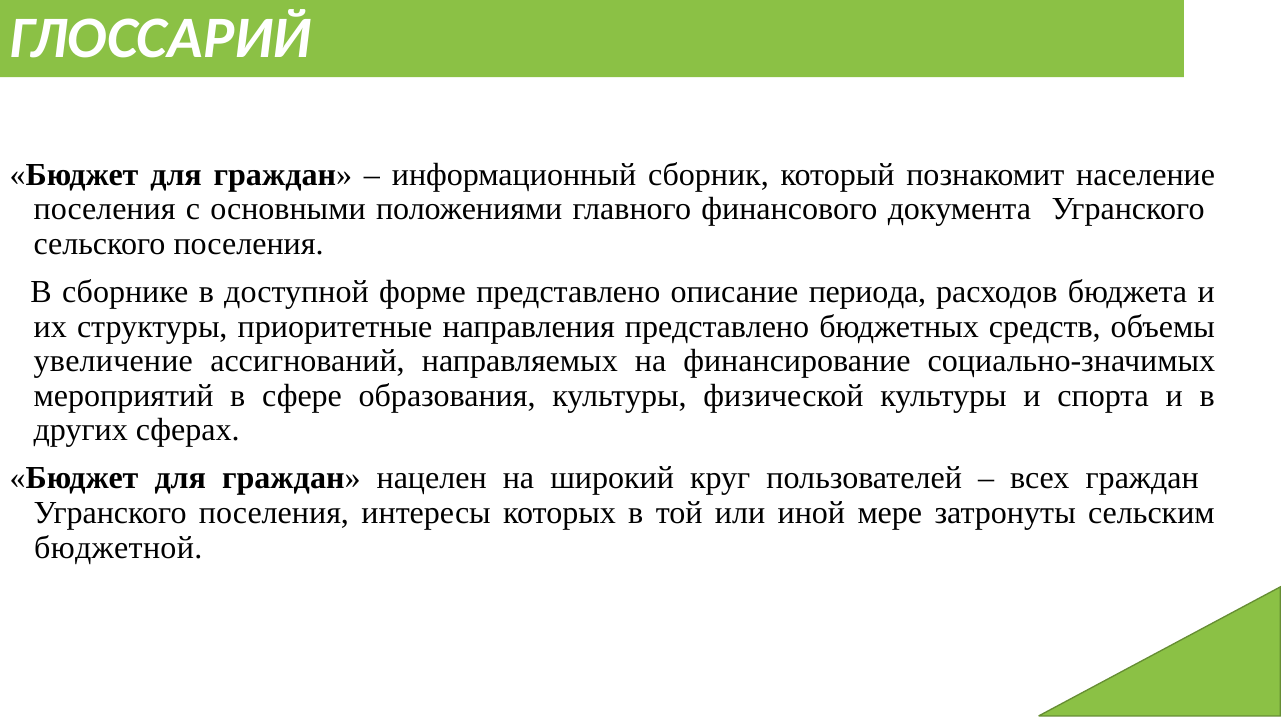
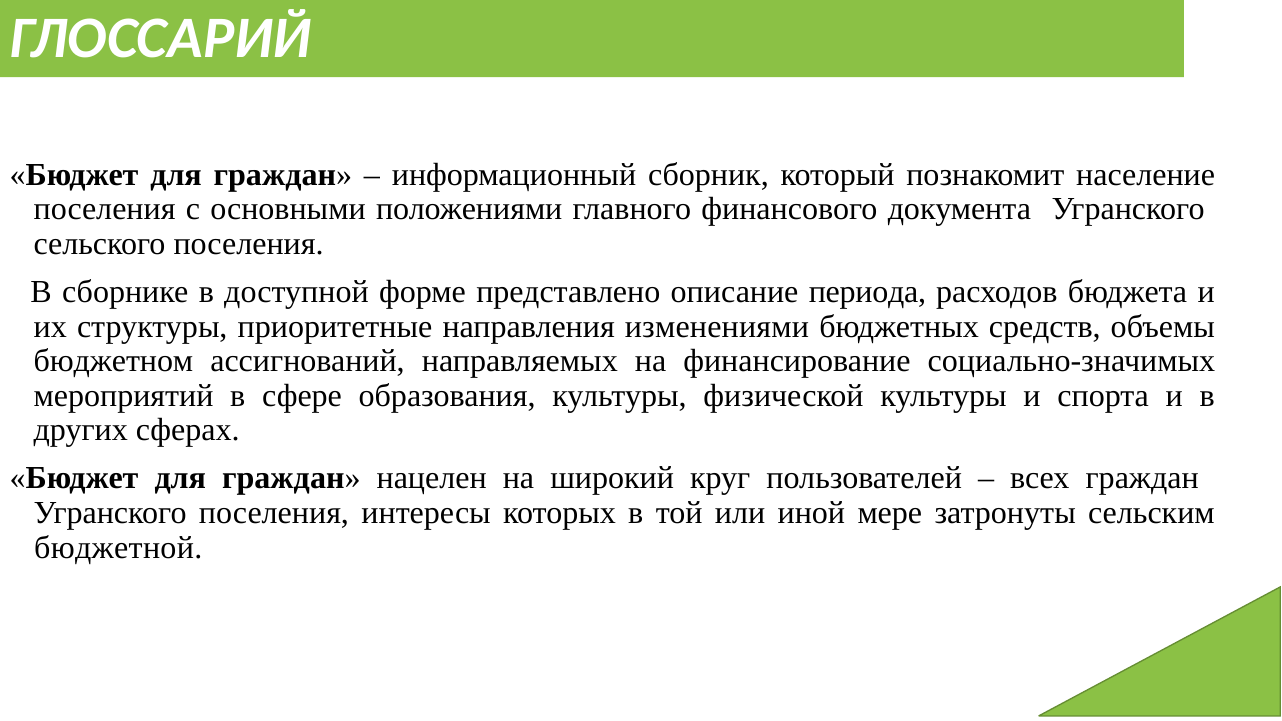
направления представлено: представлено -> изменениями (717, 327)
увеличение: увеличение -> бюджетном (113, 361)
